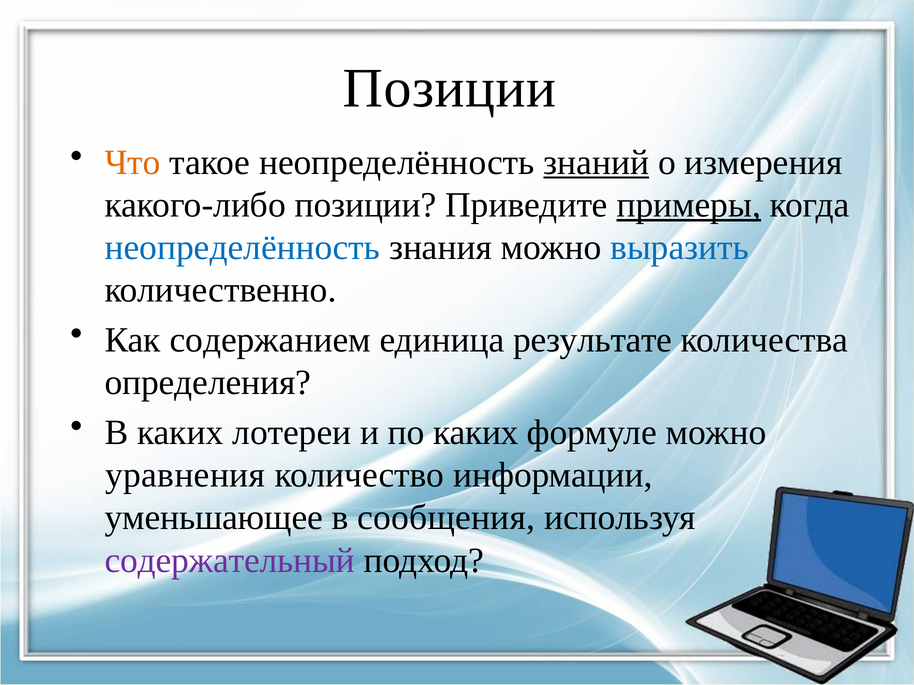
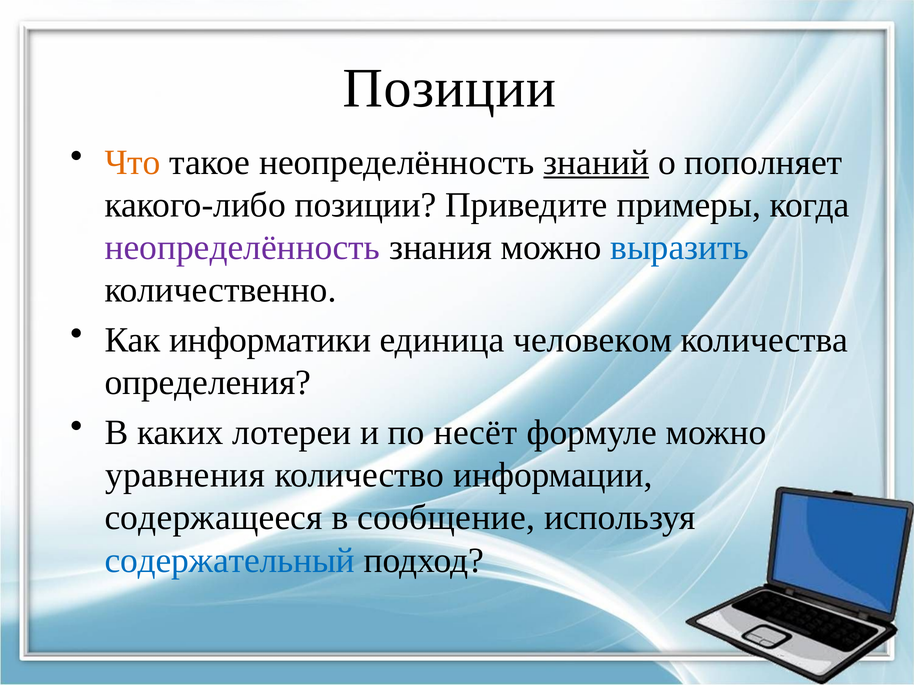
измерения: измерения -> пополняет (763, 162)
примеры underline: present -> none (689, 205)
неопределённость colour: blue -> purple (242, 248)
содержанием: содержанием -> информатики (270, 340)
результате: результате -> человеком (593, 340)
по каких: каких -> несёт (476, 433)
уменьшающее: уменьшающее -> содержащееся (214, 518)
сообщения: сообщения -> сообщение (446, 518)
содержательный colour: purple -> blue (230, 561)
